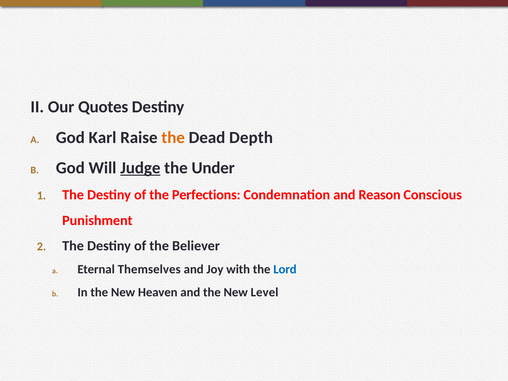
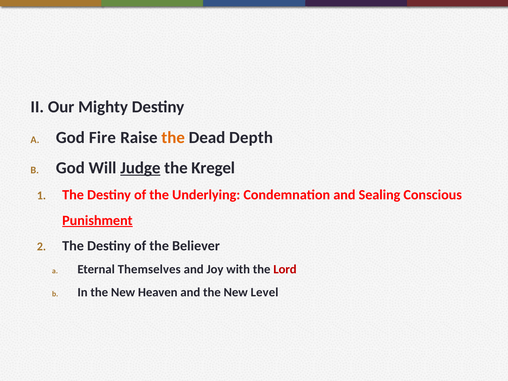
Quotes: Quotes -> Mighty (103, 107)
Karl: Karl -> Fire (102, 137)
Under: Under -> Kregel (213, 168)
Perfections: Perfections -> Underlying (206, 195)
Reason: Reason -> Sealing (379, 195)
Punishment underline: none -> present (97, 220)
Lord colour: blue -> red (285, 269)
